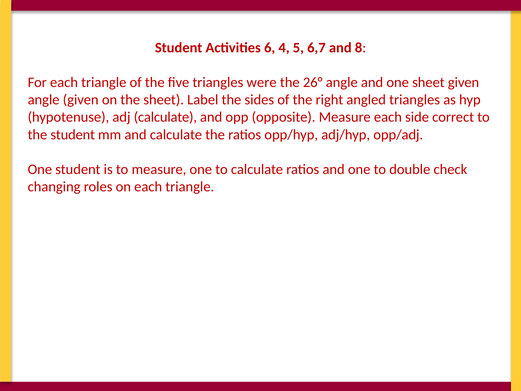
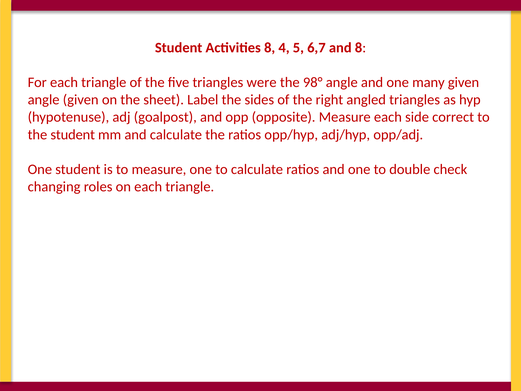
Activities 6: 6 -> 8 (270, 48)
26°: 26° -> 98° (313, 82)
one sheet: sheet -> many (428, 82)
adj calculate: calculate -> goalpost (165, 117)
